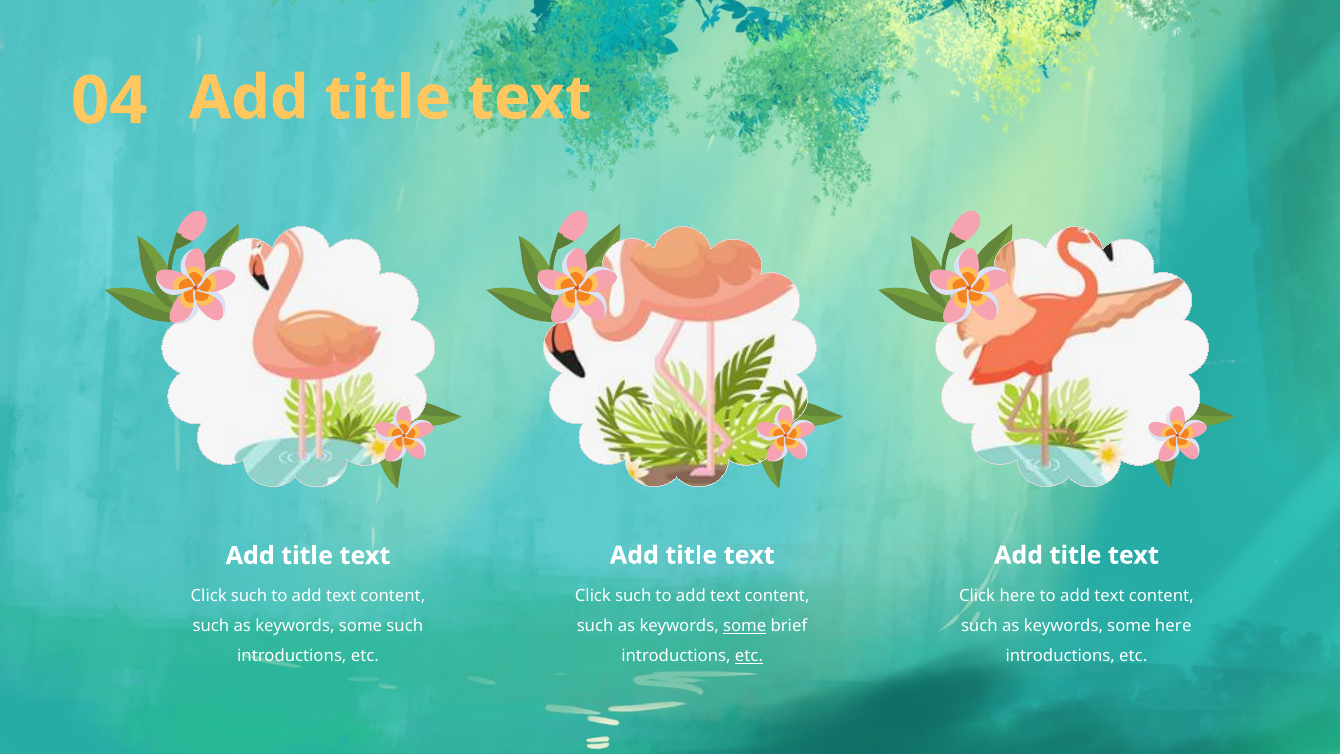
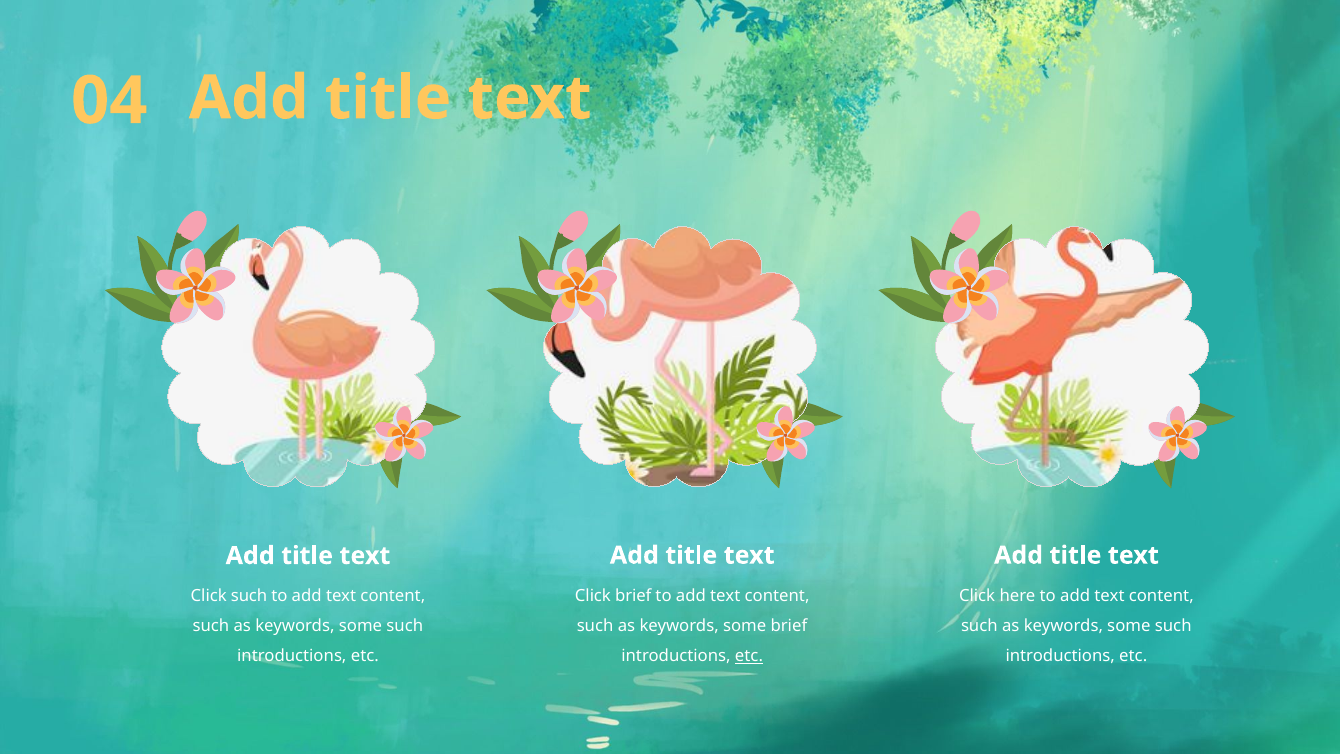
such: such -> brief (633, 596)
some underline: present -> none (745, 626)
here: here -> such (1173, 626)
